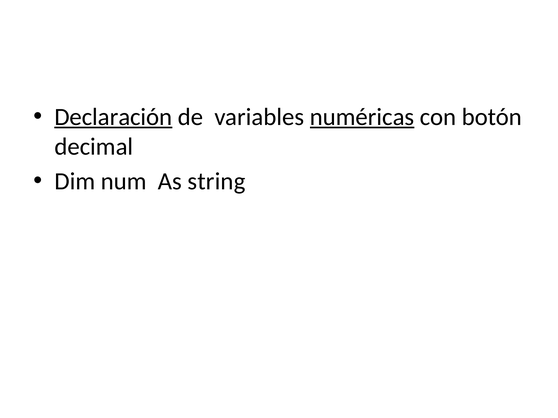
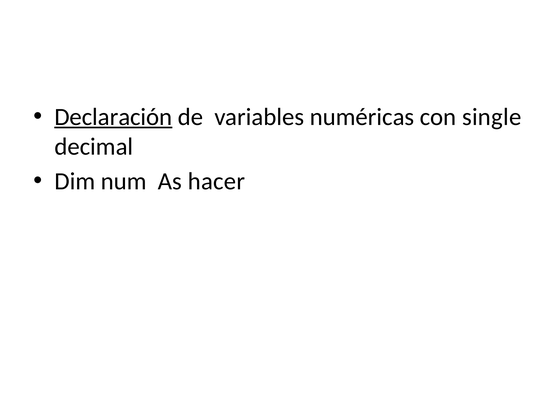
numéricas underline: present -> none (362, 117)
botón: botón -> single (492, 117)
string: string -> hacer (217, 182)
